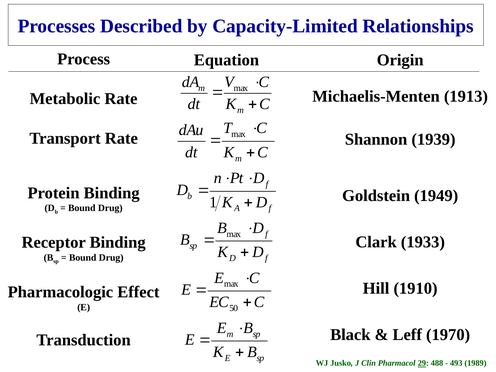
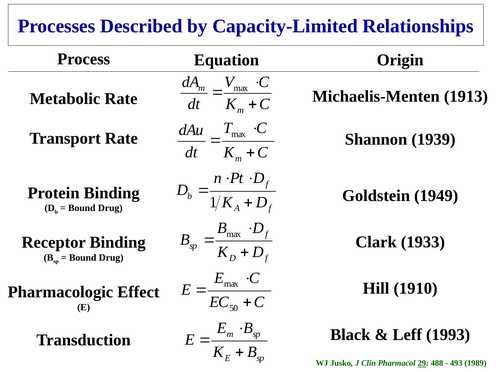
1970: 1970 -> 1993 (448, 335)
